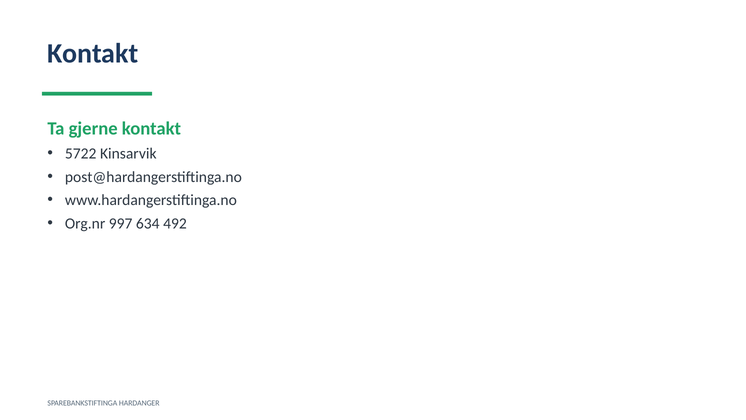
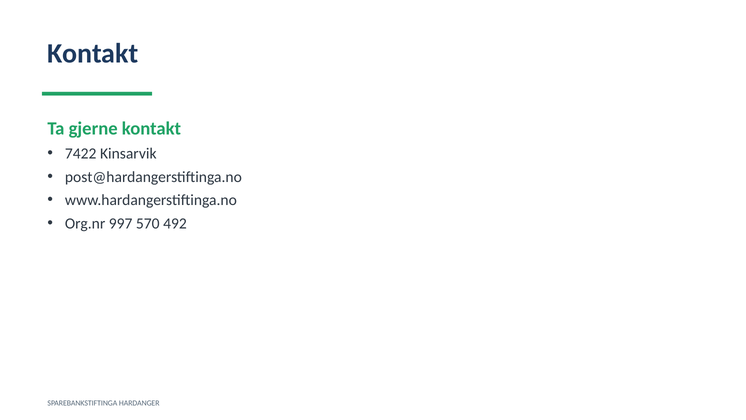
5722: 5722 -> 7422 (81, 153)
634: 634 -> 570 (148, 223)
